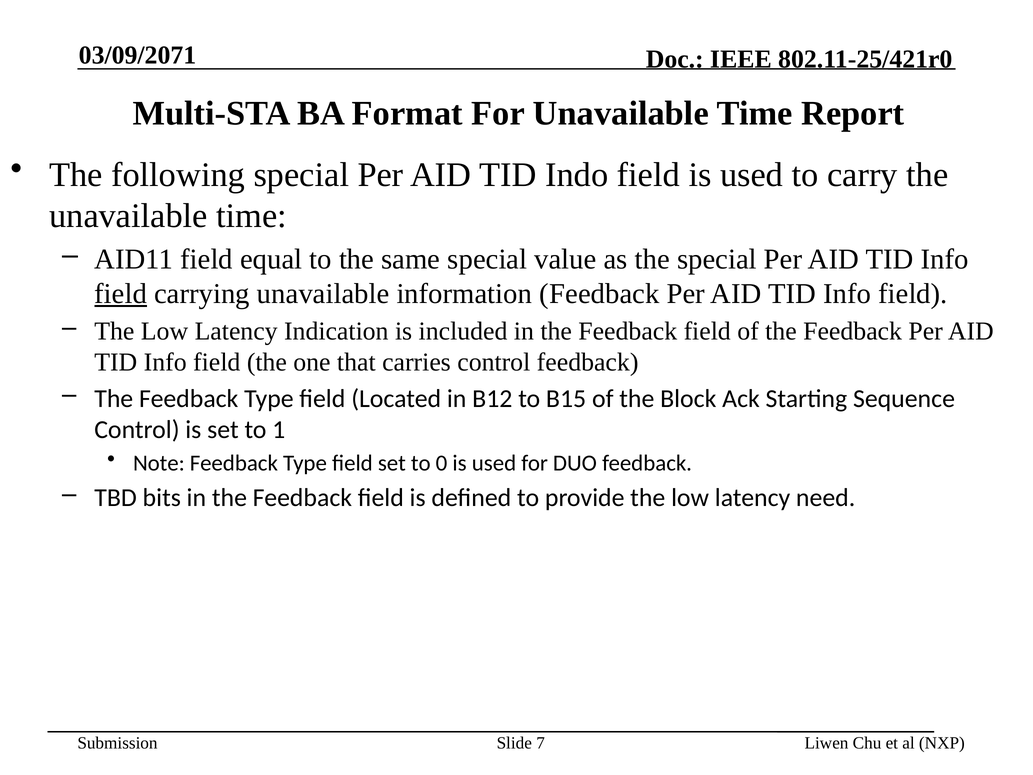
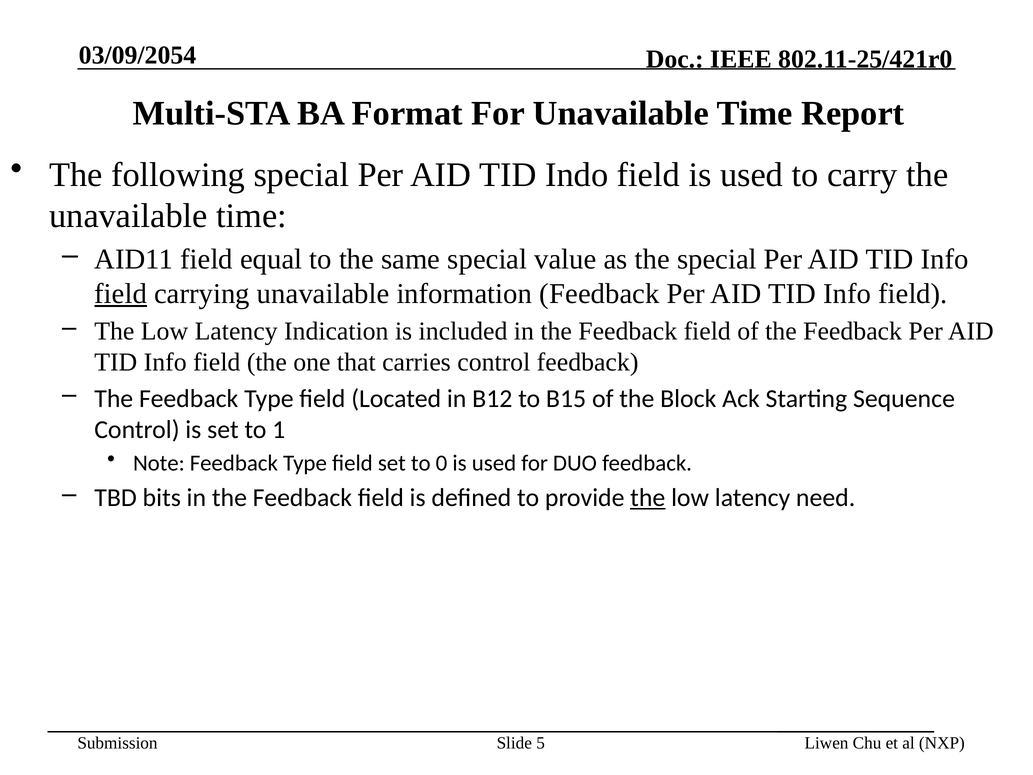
03/09/2071: 03/09/2071 -> 03/09/2054 (137, 55)
the underline: none -> present (648, 498)
7: 7 -> 5 (541, 743)
